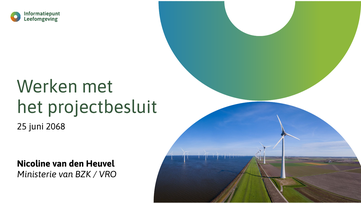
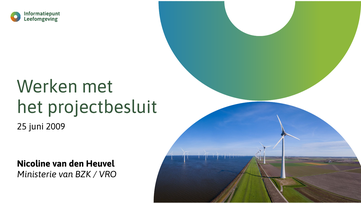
2068: 2068 -> 2009 (56, 127)
